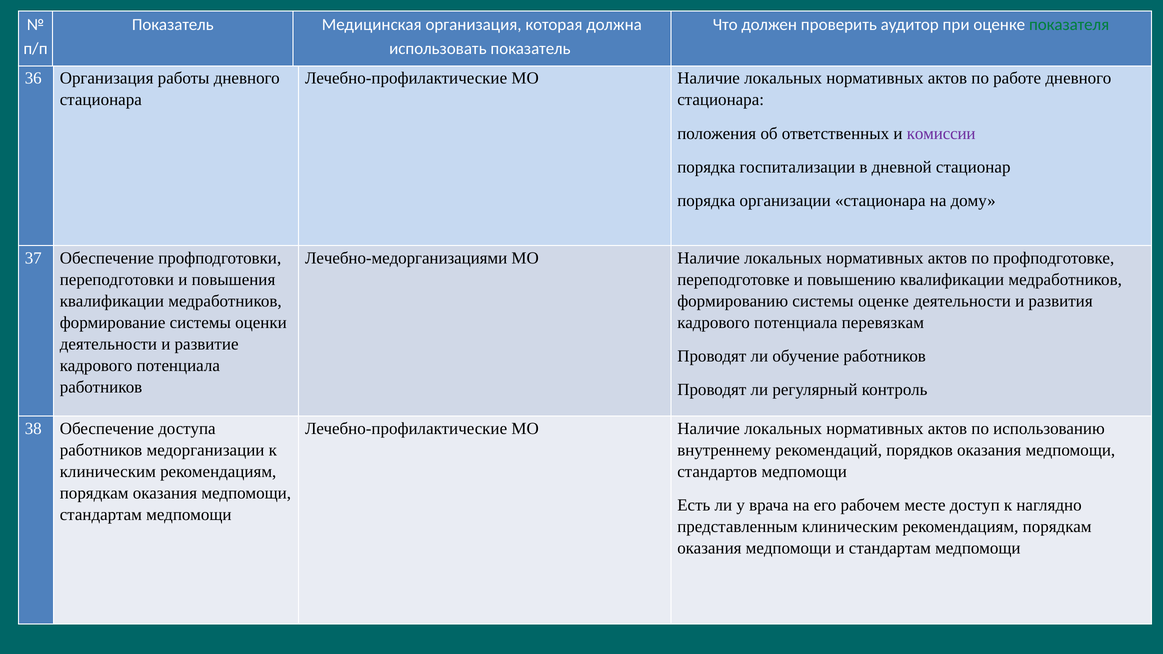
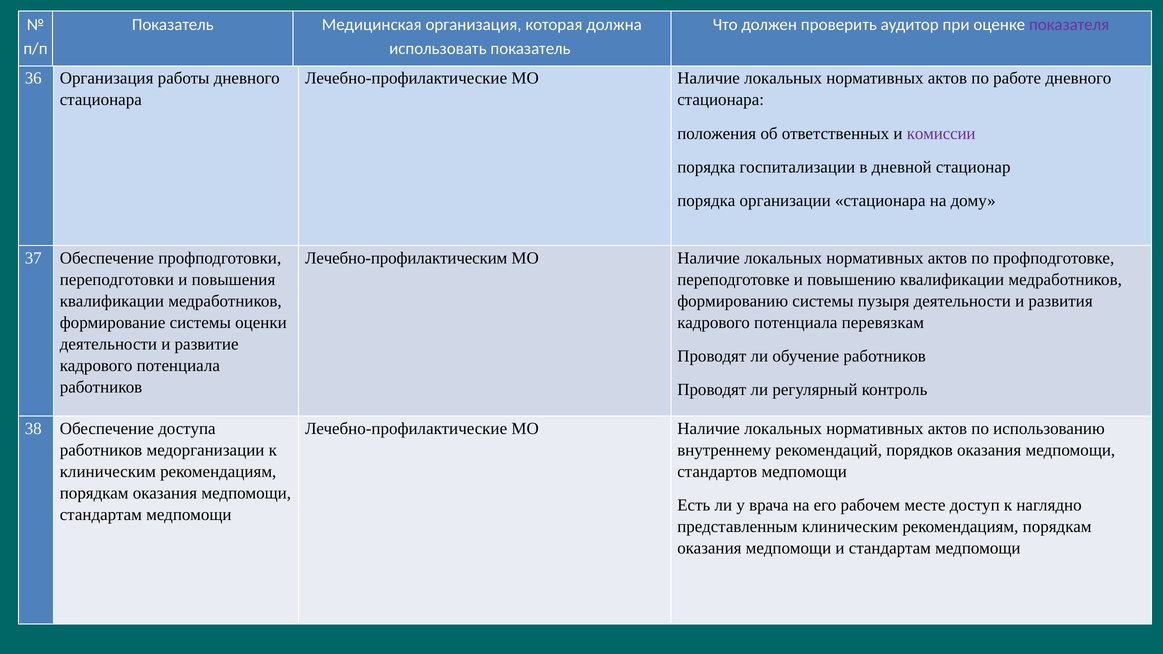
показателя colour: green -> purple (1069, 25)
Лечебно-медорганизациями: Лечебно-медорганизациями -> Лечебно-профилактическим (406, 258)
системы оценке: оценке -> пузыря (884, 301)
